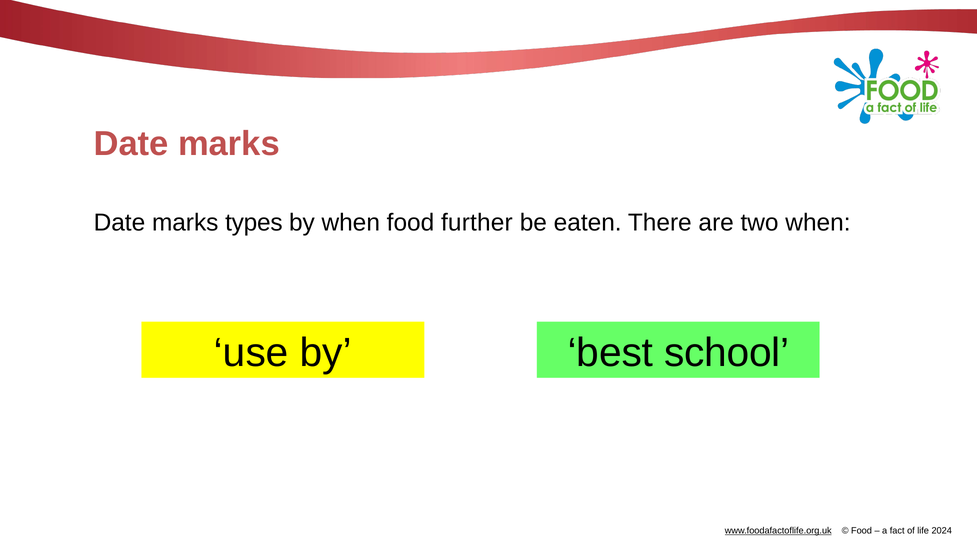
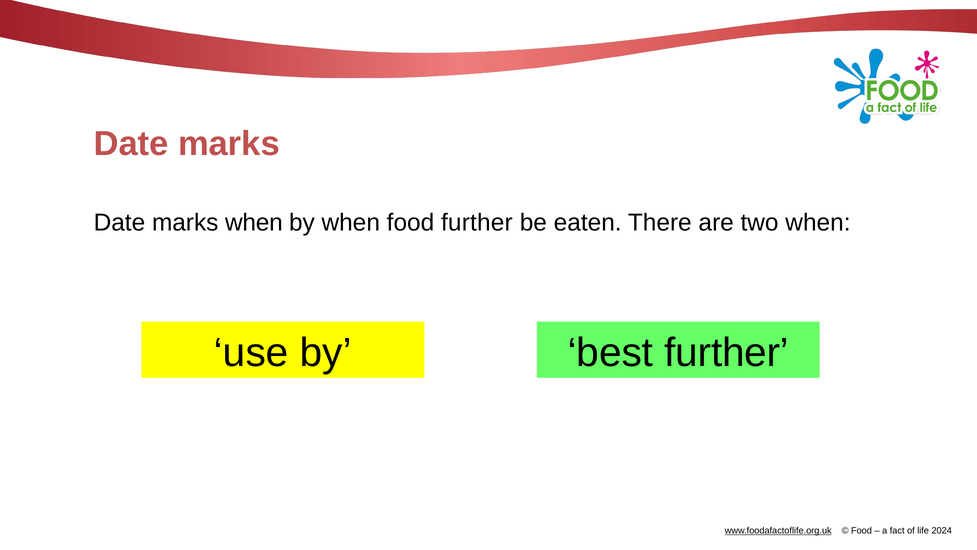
marks types: types -> when (254, 222)
best school: school -> further (727, 352)
